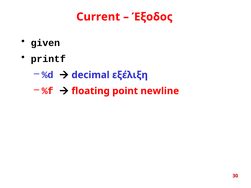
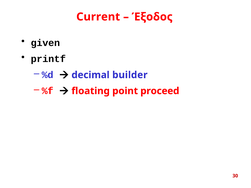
εξέλιξη: εξέλιξη -> builder (130, 75)
newline: newline -> proceed (160, 91)
